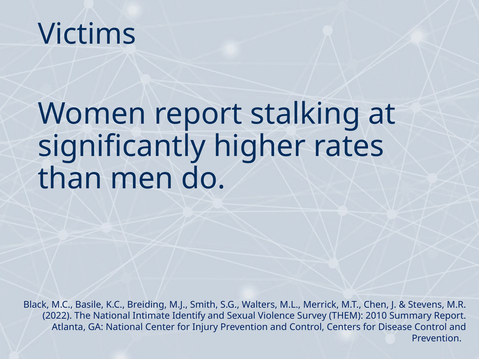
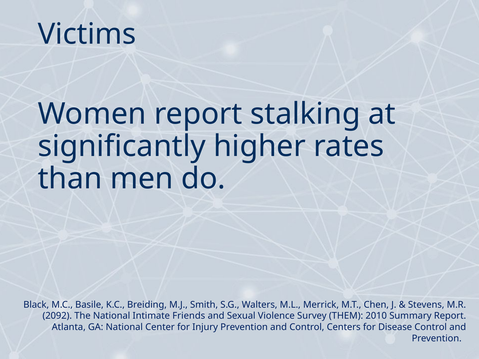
2022: 2022 -> 2092 (57, 316)
Identify: Identify -> Friends (189, 316)
